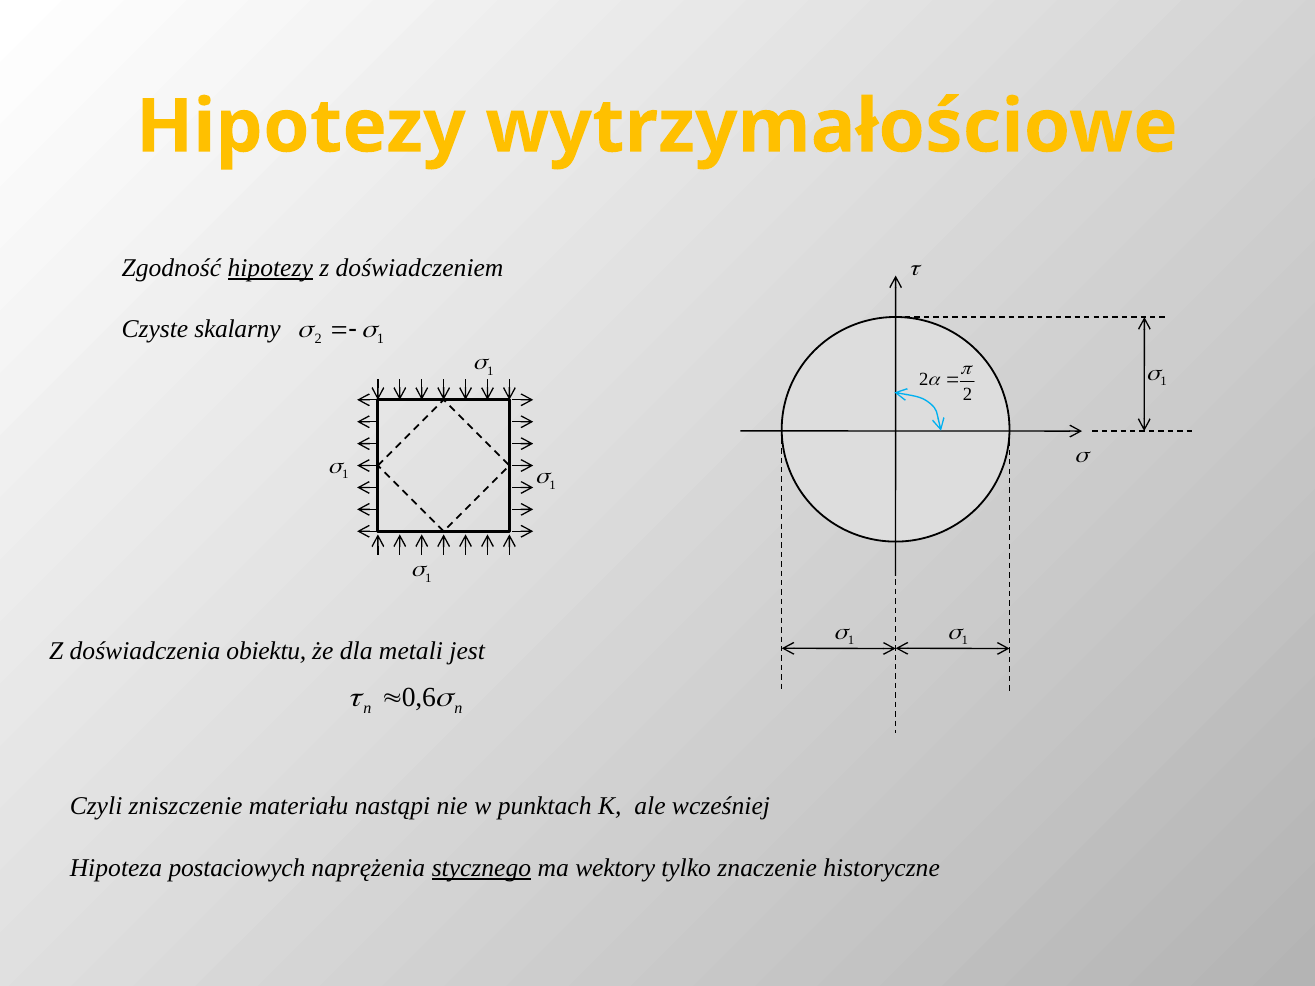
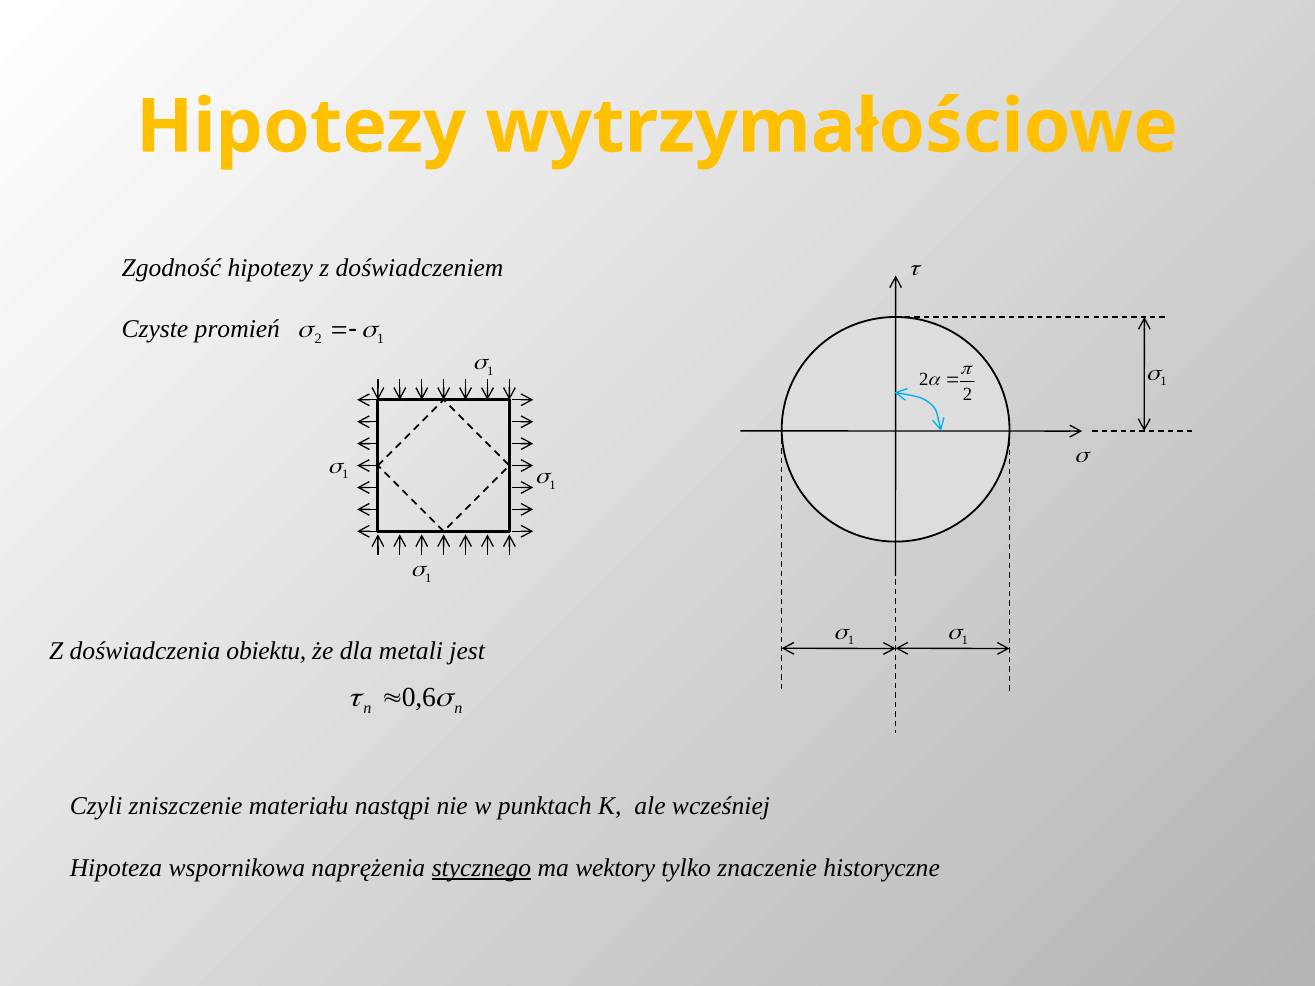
hipotezy underline: present -> none (270, 268)
skalarny: skalarny -> promień (237, 330)
postaciowych: postaciowych -> wspornikowa (237, 868)
